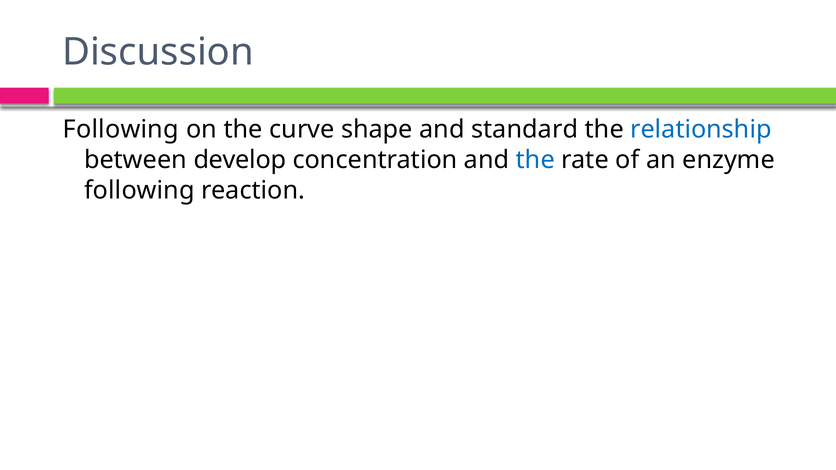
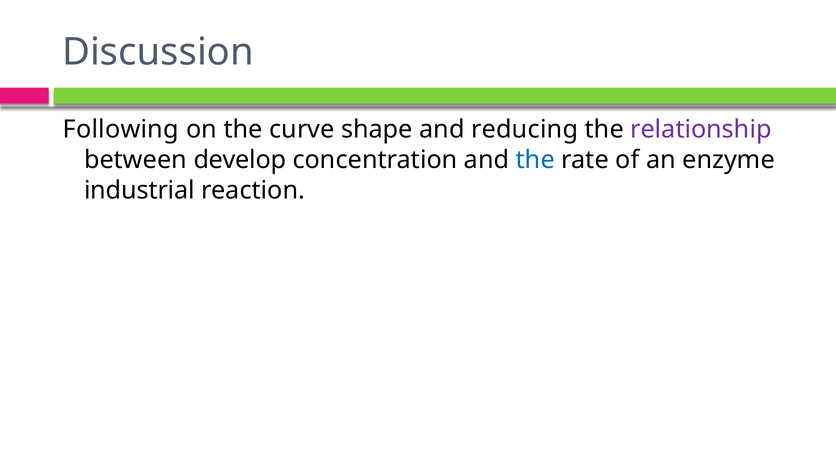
standard: standard -> reducing (525, 130)
relationship colour: blue -> purple (701, 130)
following: following -> industrial (140, 190)
